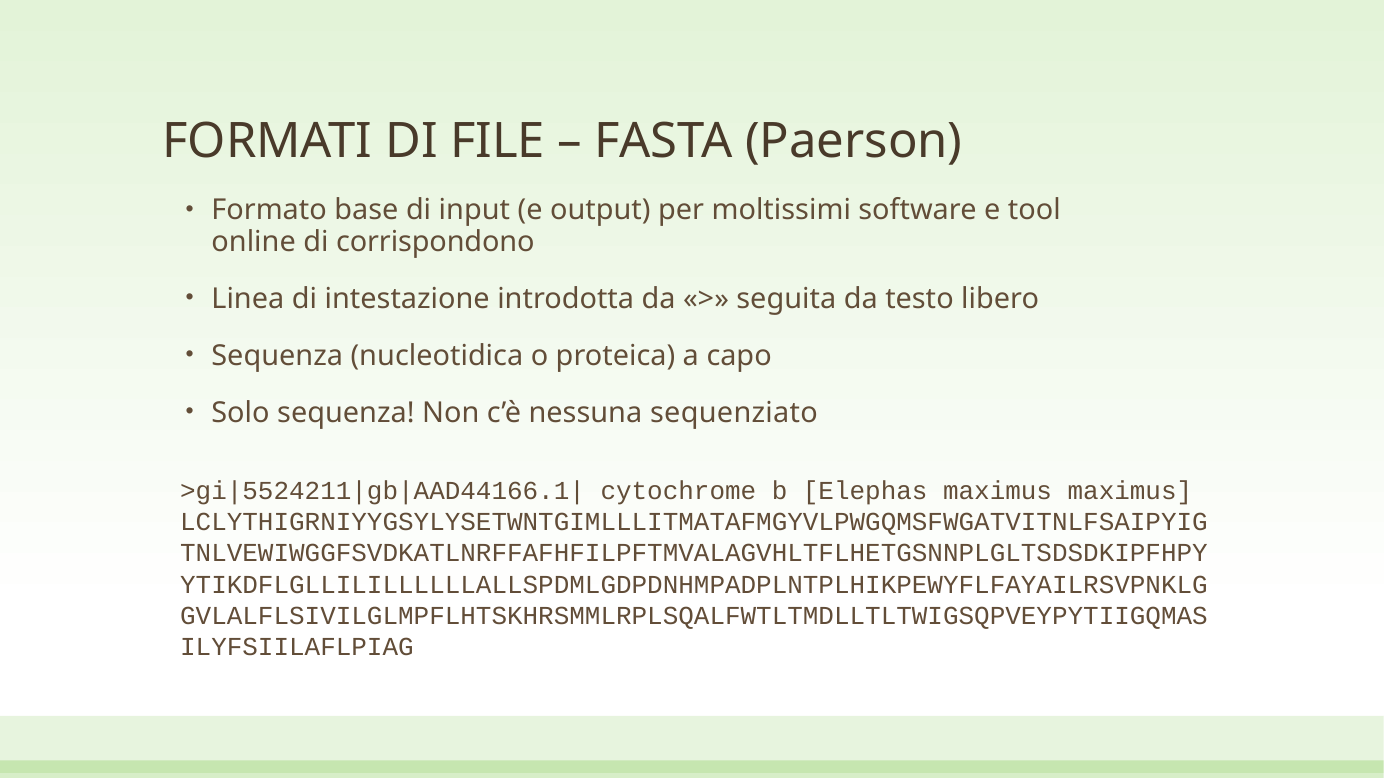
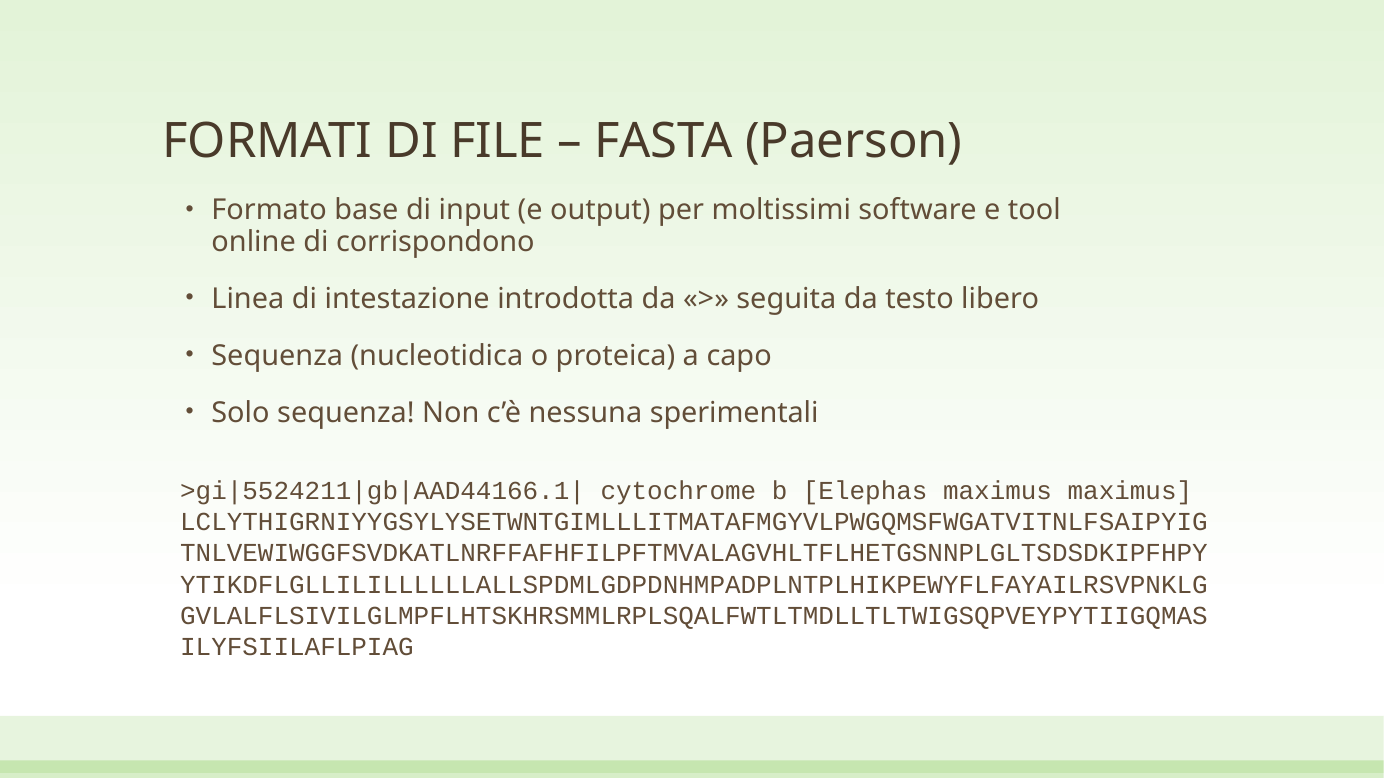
sequenziato: sequenziato -> sperimentali (734, 413)
